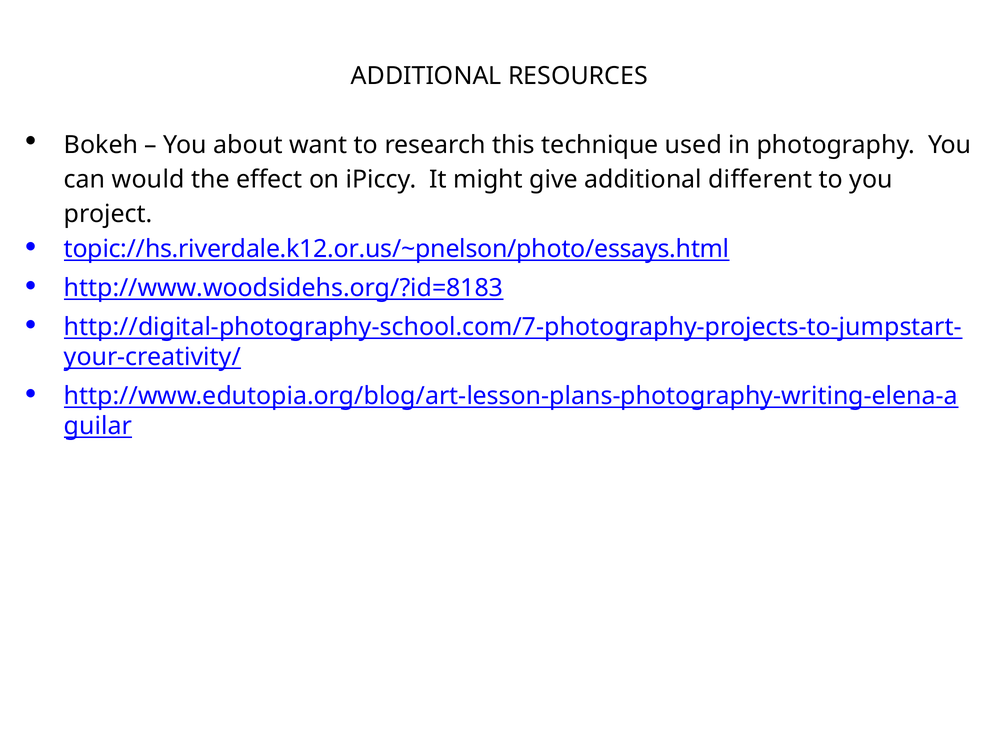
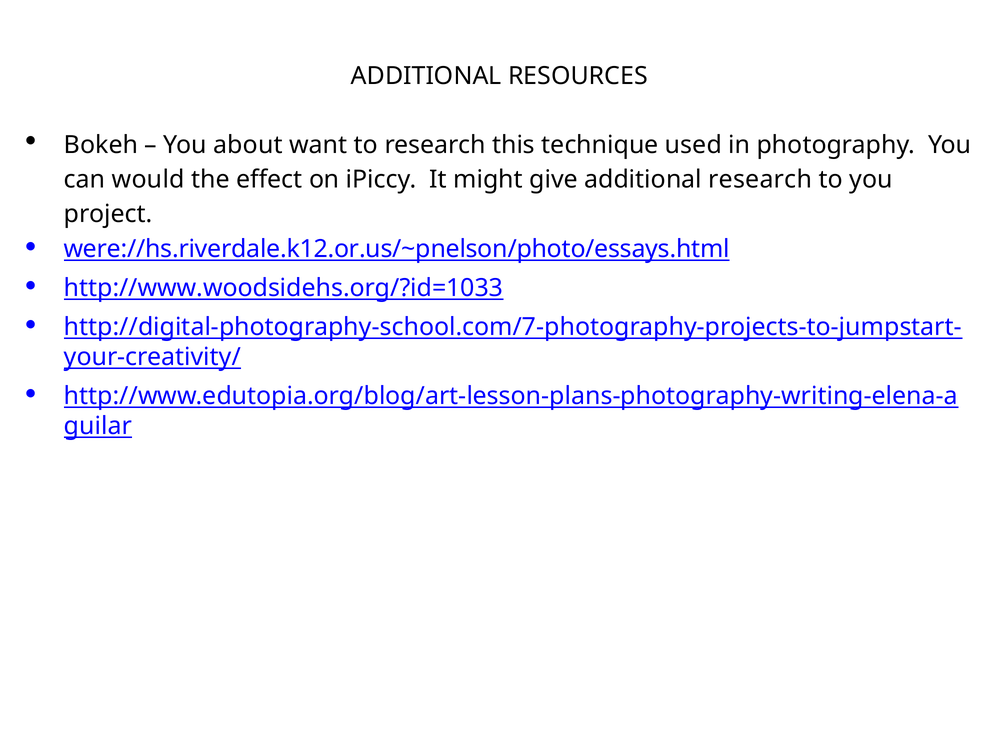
additional different: different -> research (760, 179)
topic://hs.riverdale.k12.or.us/~pnelson/photo/essays.html: topic://hs.riverdale.k12.or.us/~pnelson/photo/essays.html -> were://hs.riverdale.k12.or.us/~pnelson/photo/essays.html (397, 249)
http://www.woodsidehs.org/?id=8183: http://www.woodsidehs.org/?id=8183 -> http://www.woodsidehs.org/?id=1033 (284, 288)
